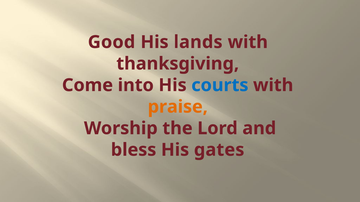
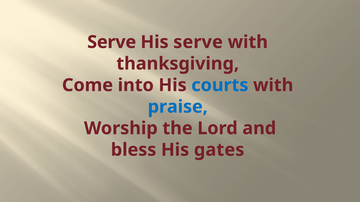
Good: Good -> Serve (112, 42)
His lands: lands -> serve (198, 42)
praise colour: orange -> blue (178, 107)
